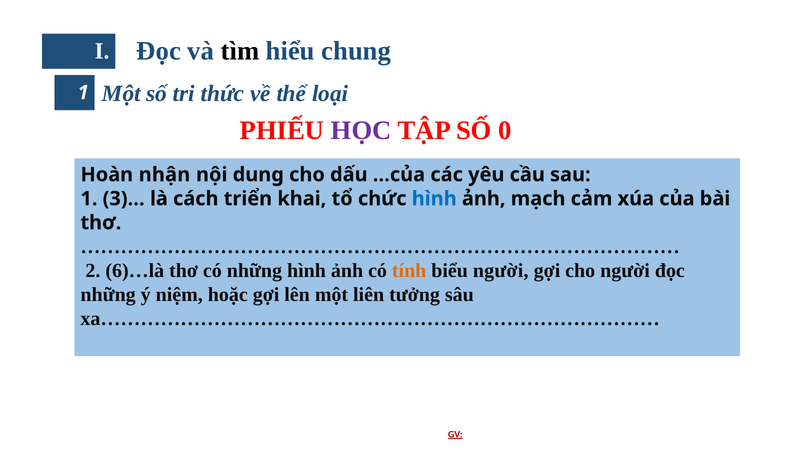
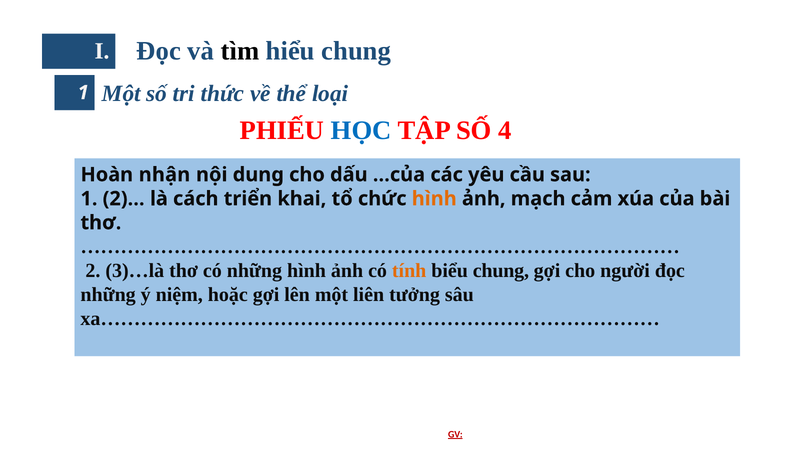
HỌC colour: purple -> blue (361, 130)
0: 0 -> 4 (505, 130)
3)…: 3)… -> 2)… (124, 198)
hình colour: blue -> orange (434, 198)
6)…là: 6)…là -> 3)…là (135, 270)
biểu người: người -> chung (501, 270)
